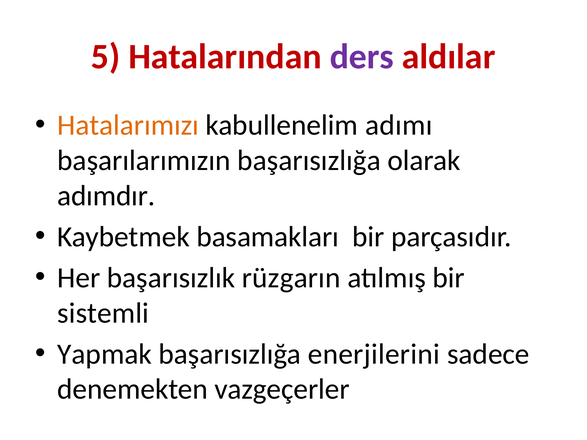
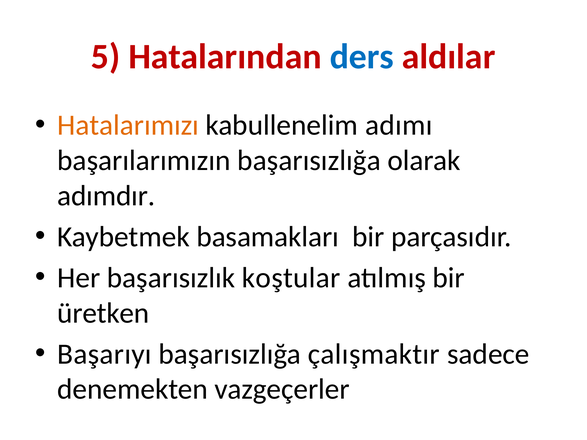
ders colour: purple -> blue (362, 57)
rüzgarın: rüzgarın -> koştular (291, 278)
sistemli: sistemli -> üretken (103, 313)
Yapmak: Yapmak -> Başarıyı (104, 354)
enerjilerini: enerjilerini -> çalışmaktır (374, 354)
